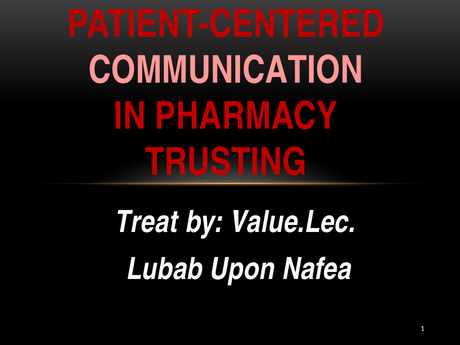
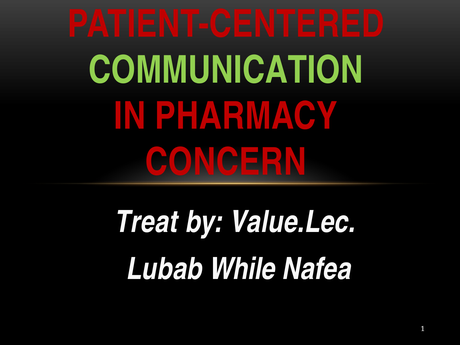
COMMUNICATION colour: pink -> light green (226, 70)
TRUSTING: TRUSTING -> CONCERN (226, 162)
Upon: Upon -> While (243, 269)
